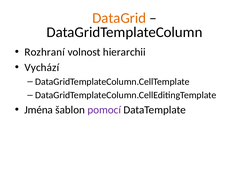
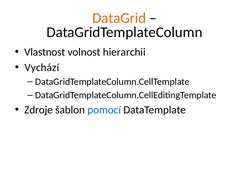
Rozhraní: Rozhraní -> Vlastnost (45, 52)
Jména: Jména -> Zdroje (39, 110)
pomocí colour: purple -> blue (104, 110)
